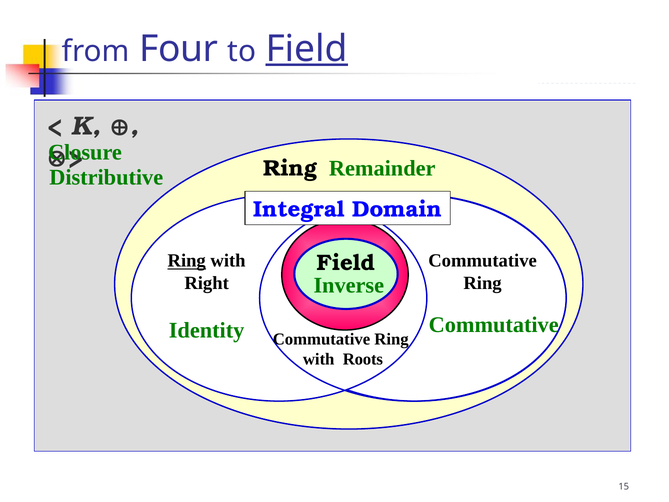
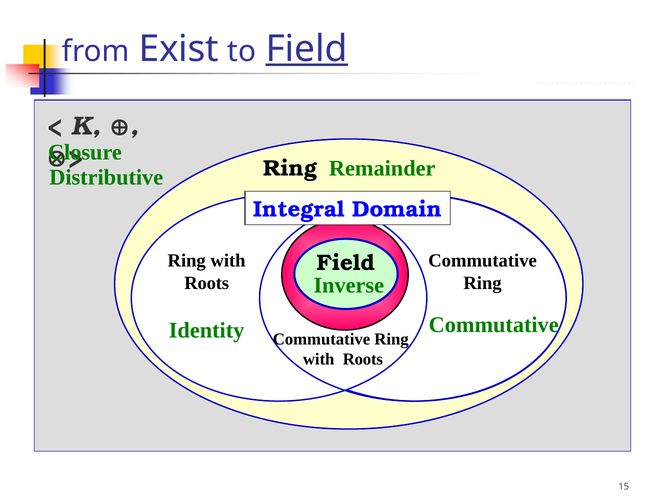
Four: Four -> Exist (179, 49)
Ring underline: present -> none (187, 261)
Right: Right -> Roots (207, 283)
